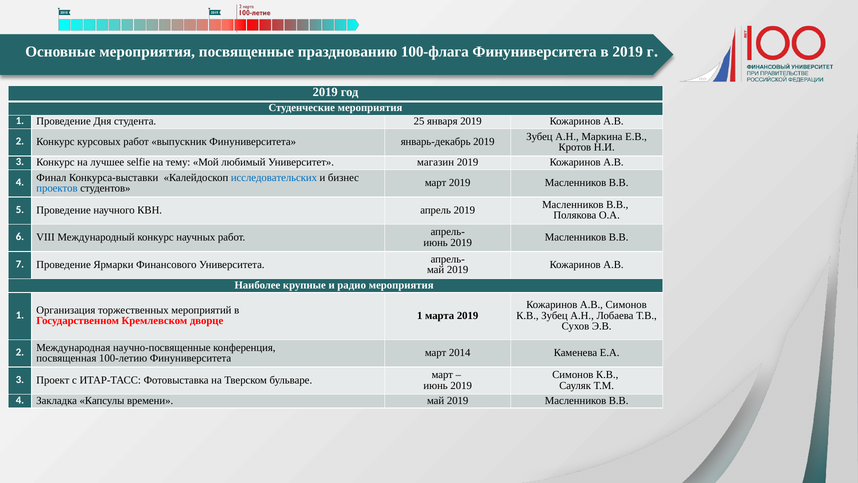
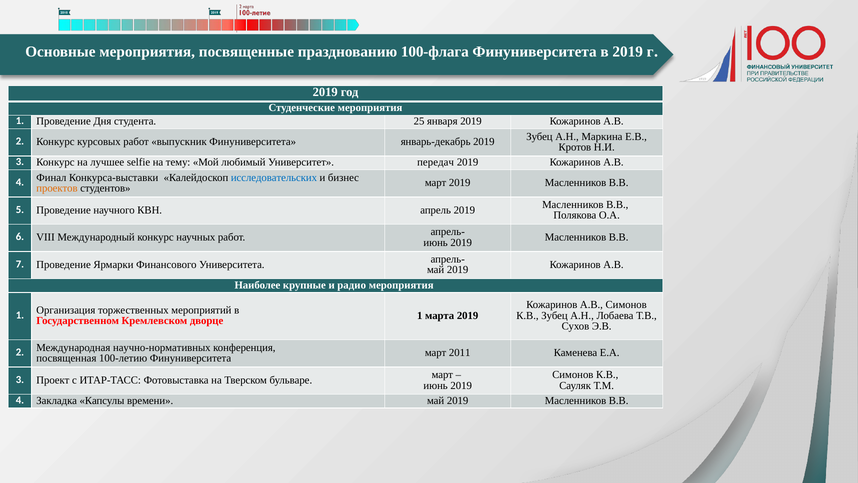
магазин: магазин -> передач (436, 162)
проектов colour: blue -> orange (57, 188)
научно-посвященные: научно-посвященные -> научно-нормативных (162, 347)
2014: 2014 -> 2011 (460, 353)
